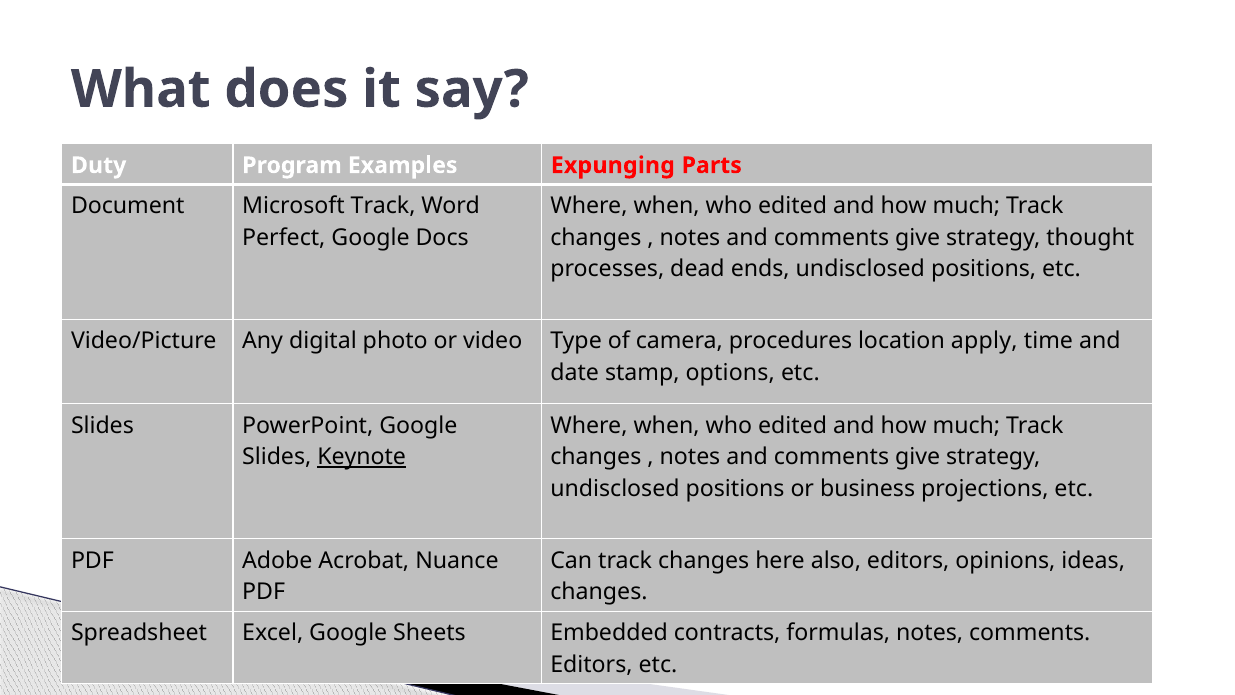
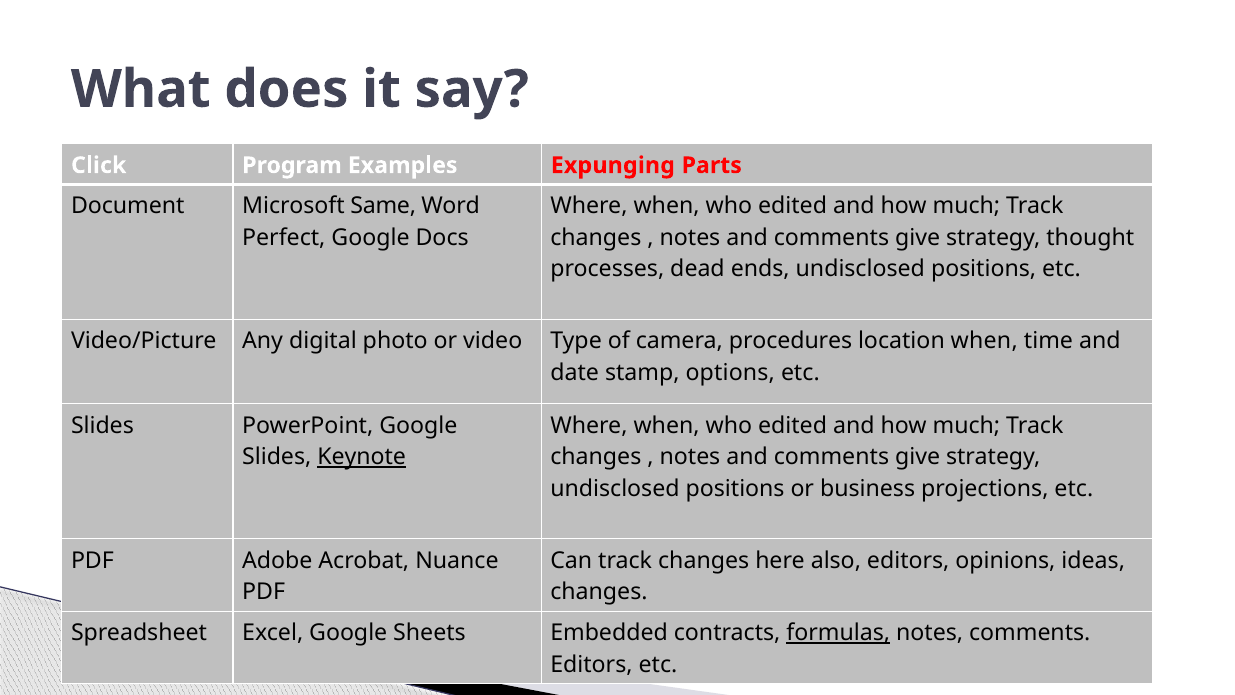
Duty: Duty -> Click (99, 165)
Microsoft Track: Track -> Same (383, 206)
location apply: apply -> when (984, 341)
formulas underline: none -> present (838, 633)
